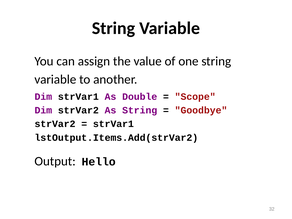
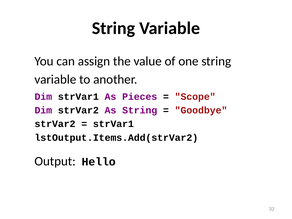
Double: Double -> Pieces (140, 97)
